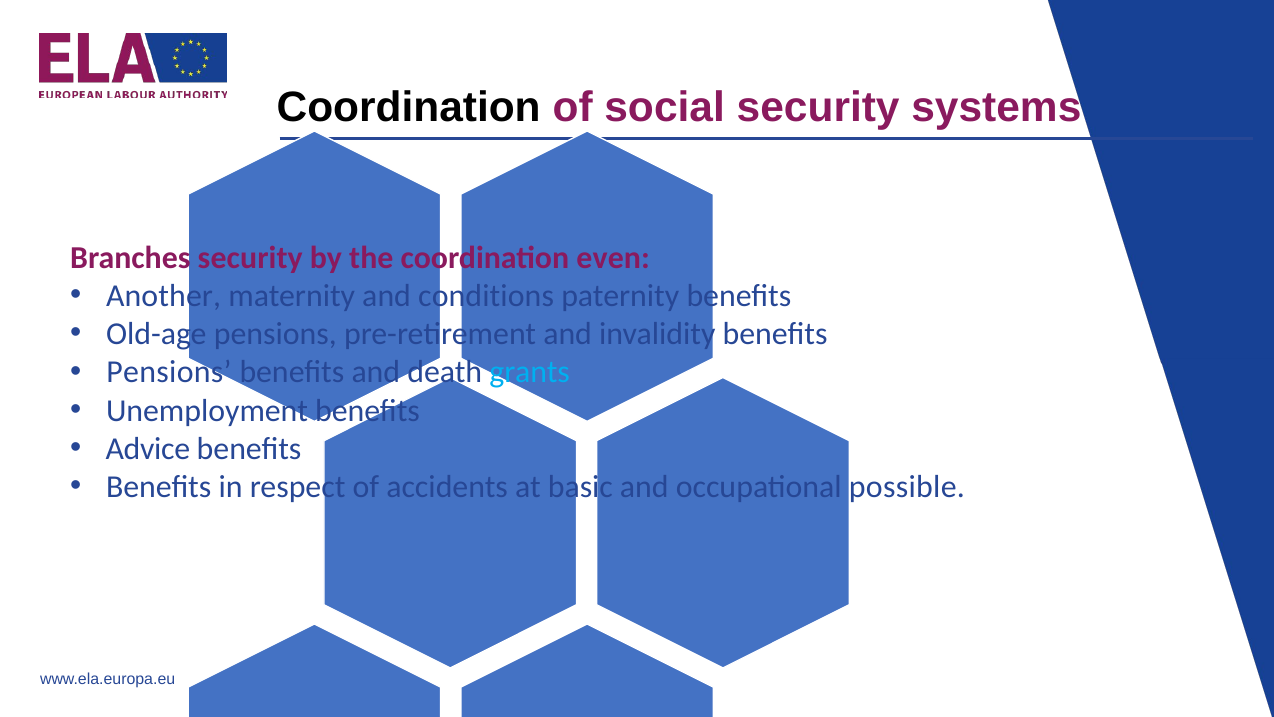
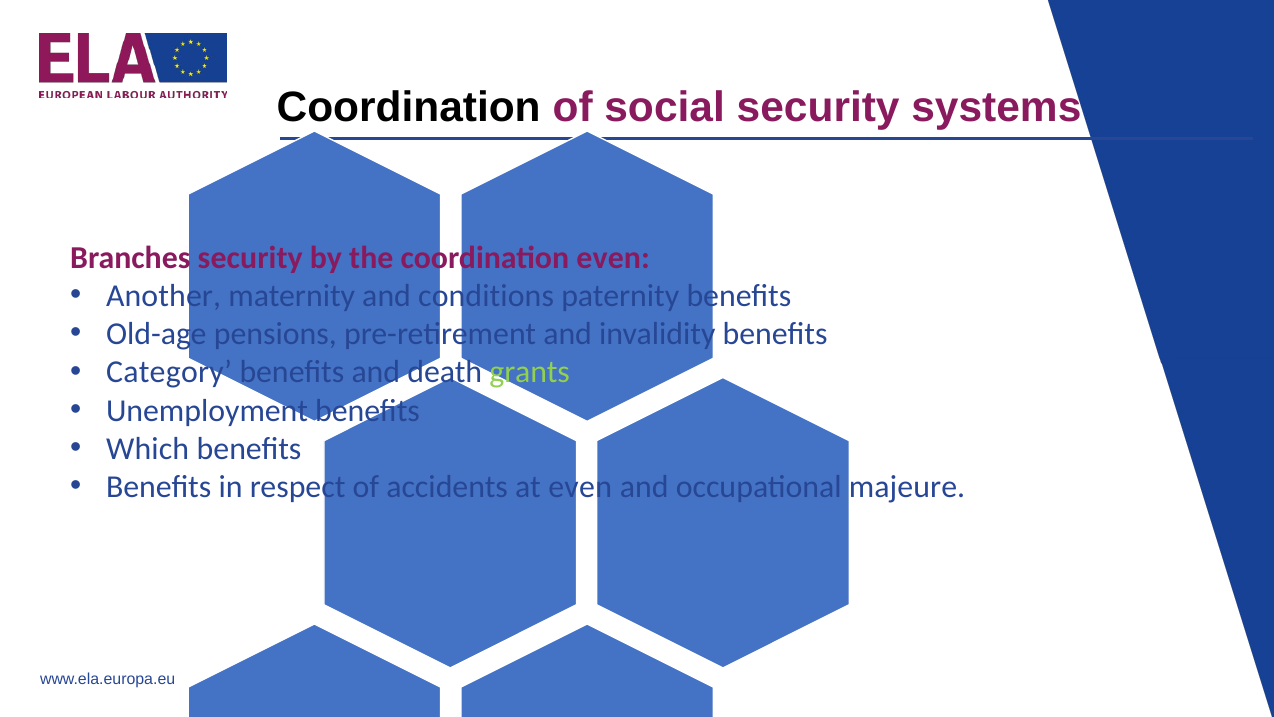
Pensions: Pensions -> Category (169, 372)
grants colour: light blue -> light green (530, 372)
Advice: Advice -> Which (148, 449)
at basic: basic -> even (580, 487)
possible: possible -> majeure (907, 487)
